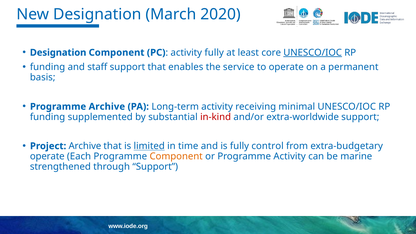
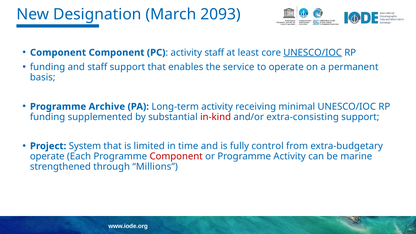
2020: 2020 -> 2093 (220, 14)
Designation: Designation -> Component (58, 53)
activity fully: fully -> staff (214, 53)
extra-worldwide: extra-worldwide -> extra-consisting (303, 117)
Project Archive: Archive -> System (85, 146)
limited underline: present -> none (149, 146)
Component colour: orange -> red (176, 156)
through Support: Support -> Millions (155, 167)
